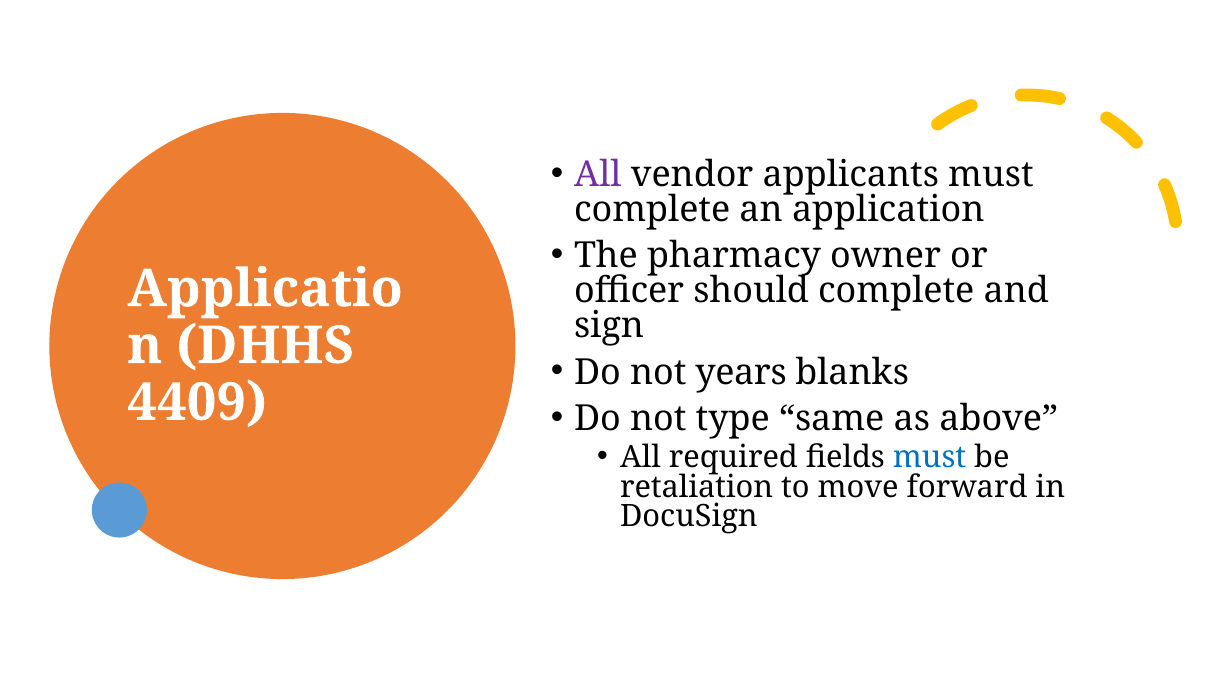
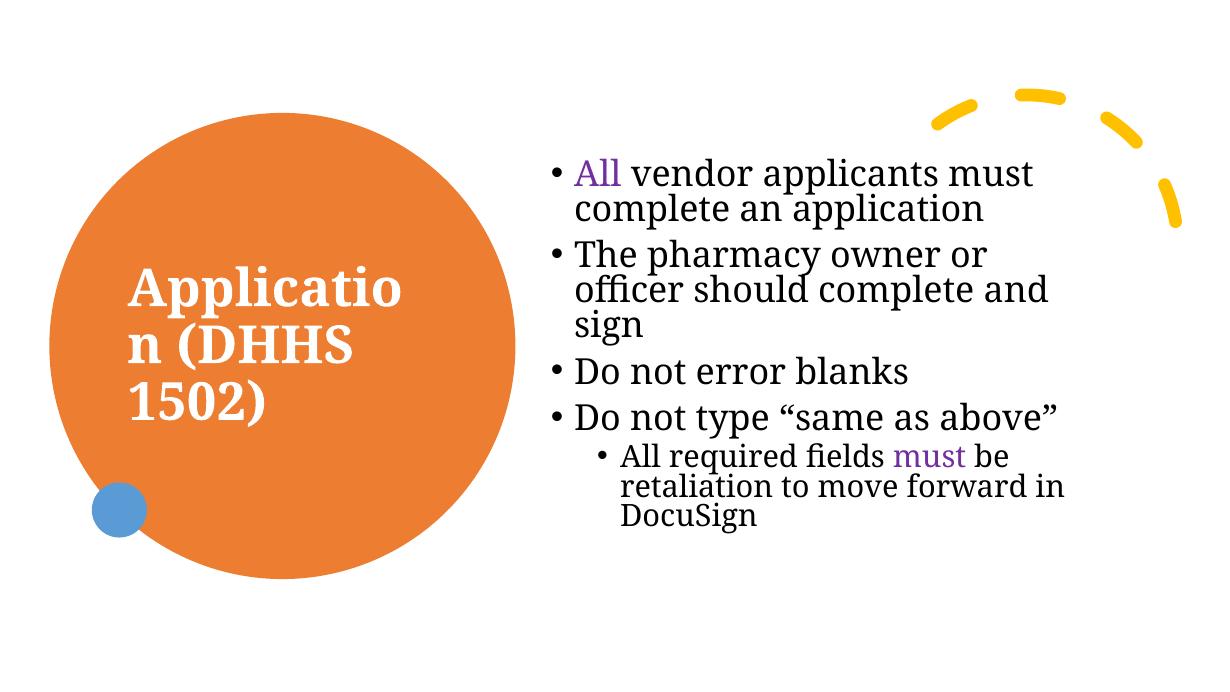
years: years -> error (741, 372)
4409: 4409 -> 1502 (197, 403)
must colour: blue -> purple (930, 457)
